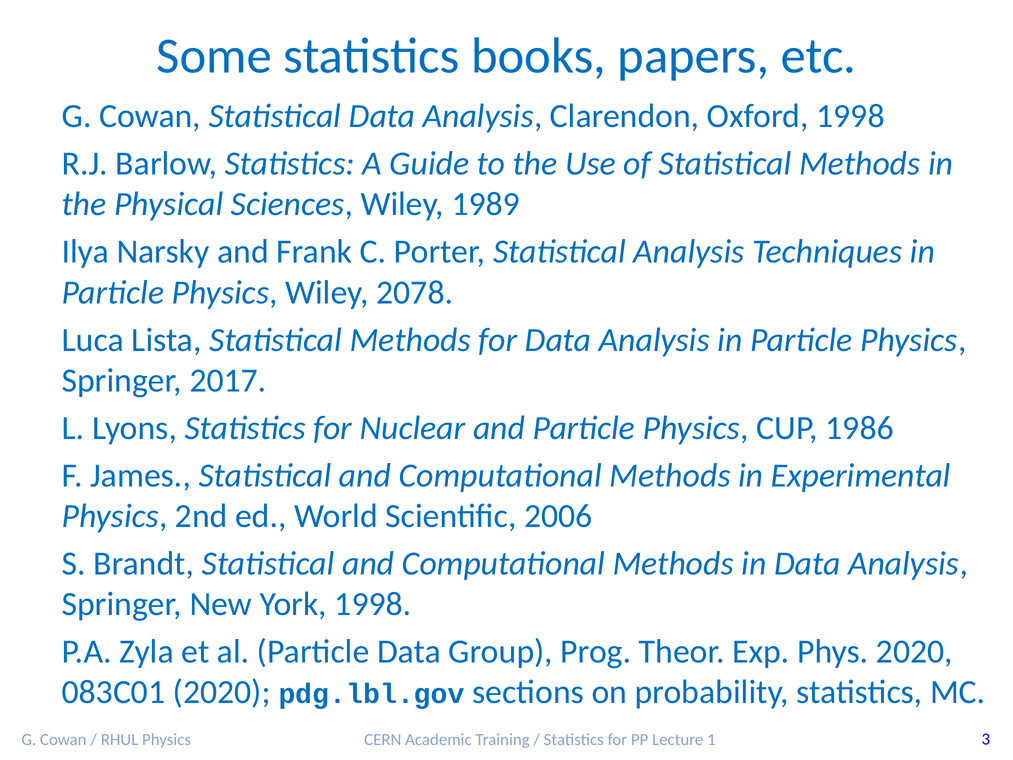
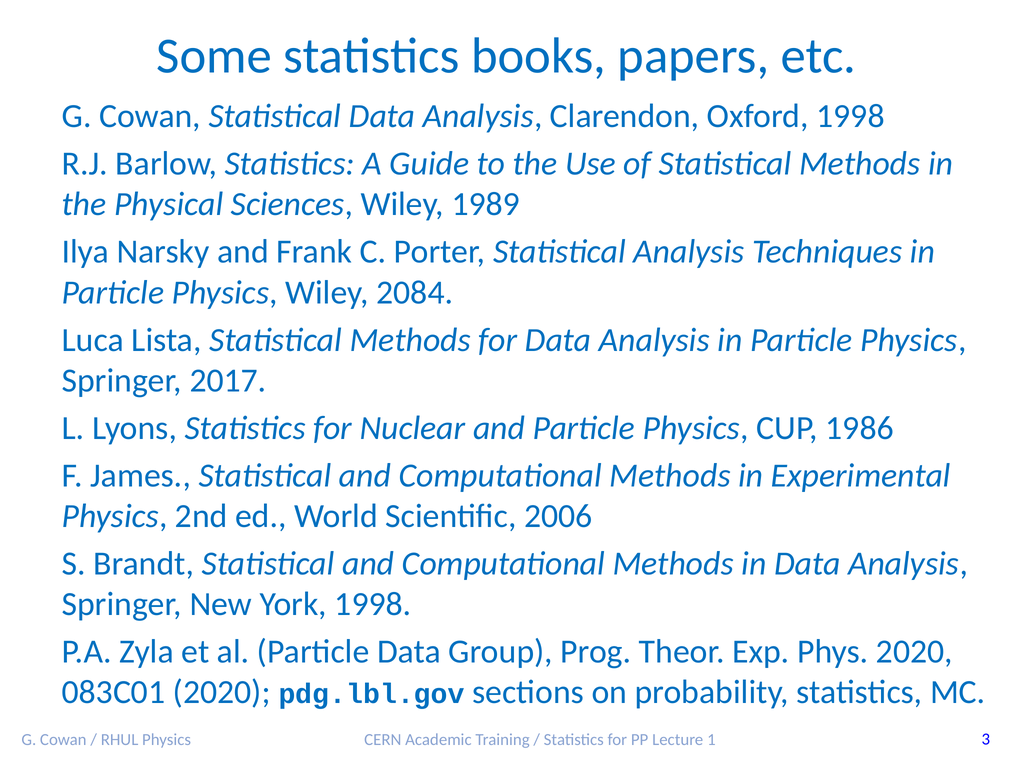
2078: 2078 -> 2084 (415, 292)
